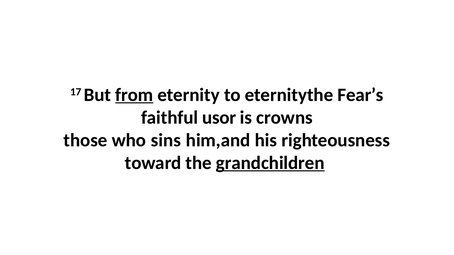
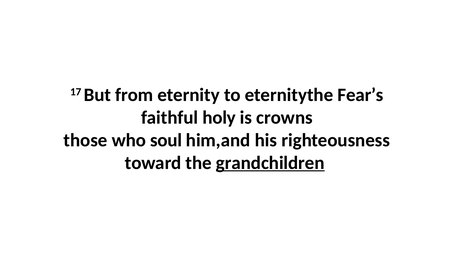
from underline: present -> none (134, 95)
usor: usor -> holy (219, 118)
sins: sins -> soul (166, 140)
